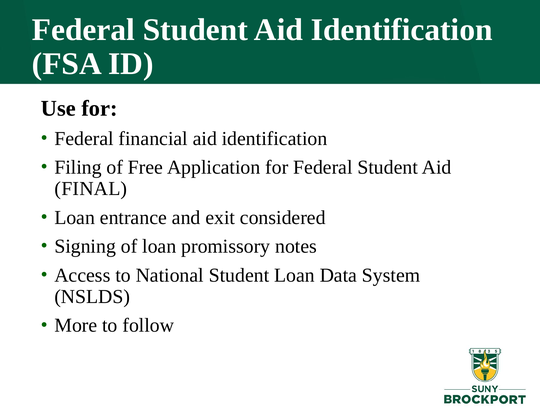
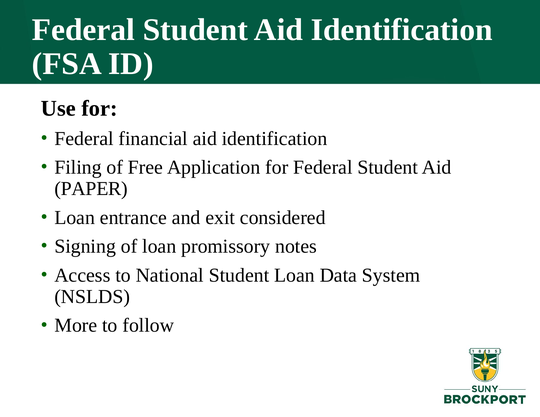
FINAL: FINAL -> PAPER (91, 189)
